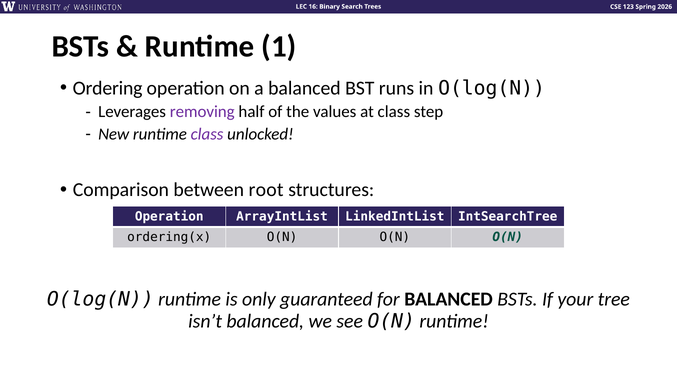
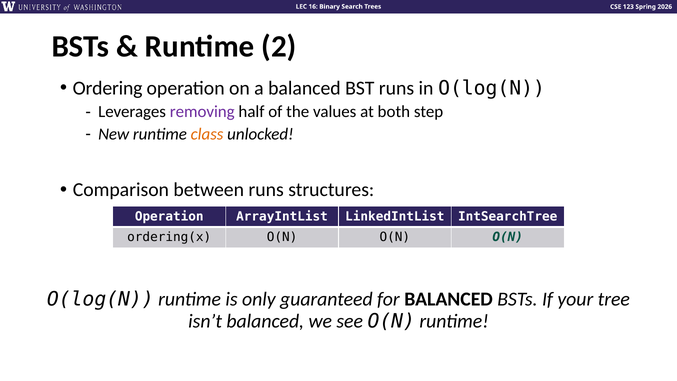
1: 1 -> 2 (279, 46)
at class: class -> both (394, 112)
class colour: purple -> orange (207, 134)
between root: root -> runs (266, 190)
